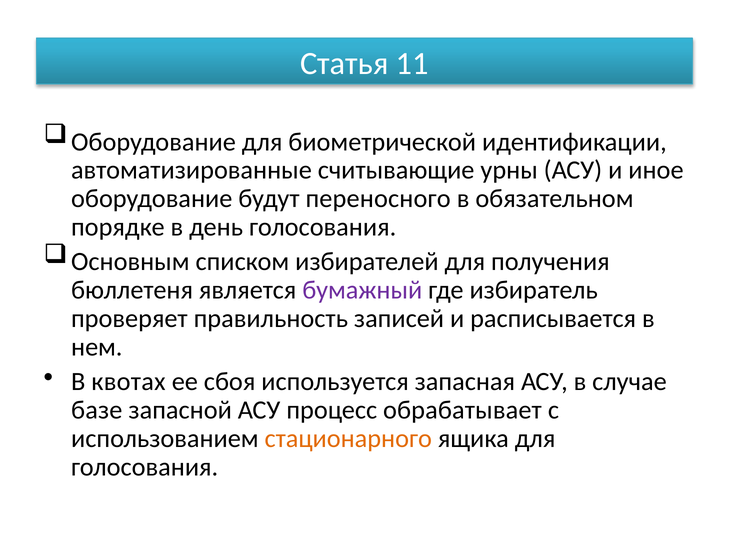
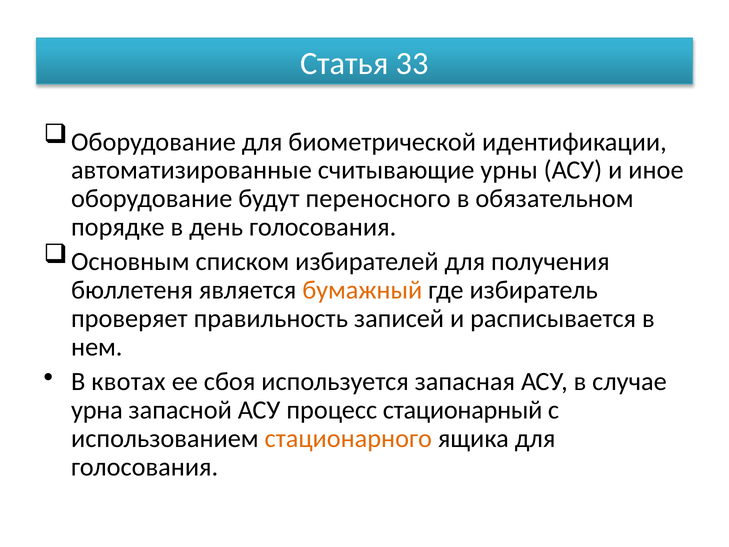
11: 11 -> 33 (412, 63)
бумажный colour: purple -> orange (362, 290)
базе: базе -> урна (97, 410)
обрабатывает: обрабатывает -> стационарный (463, 410)
